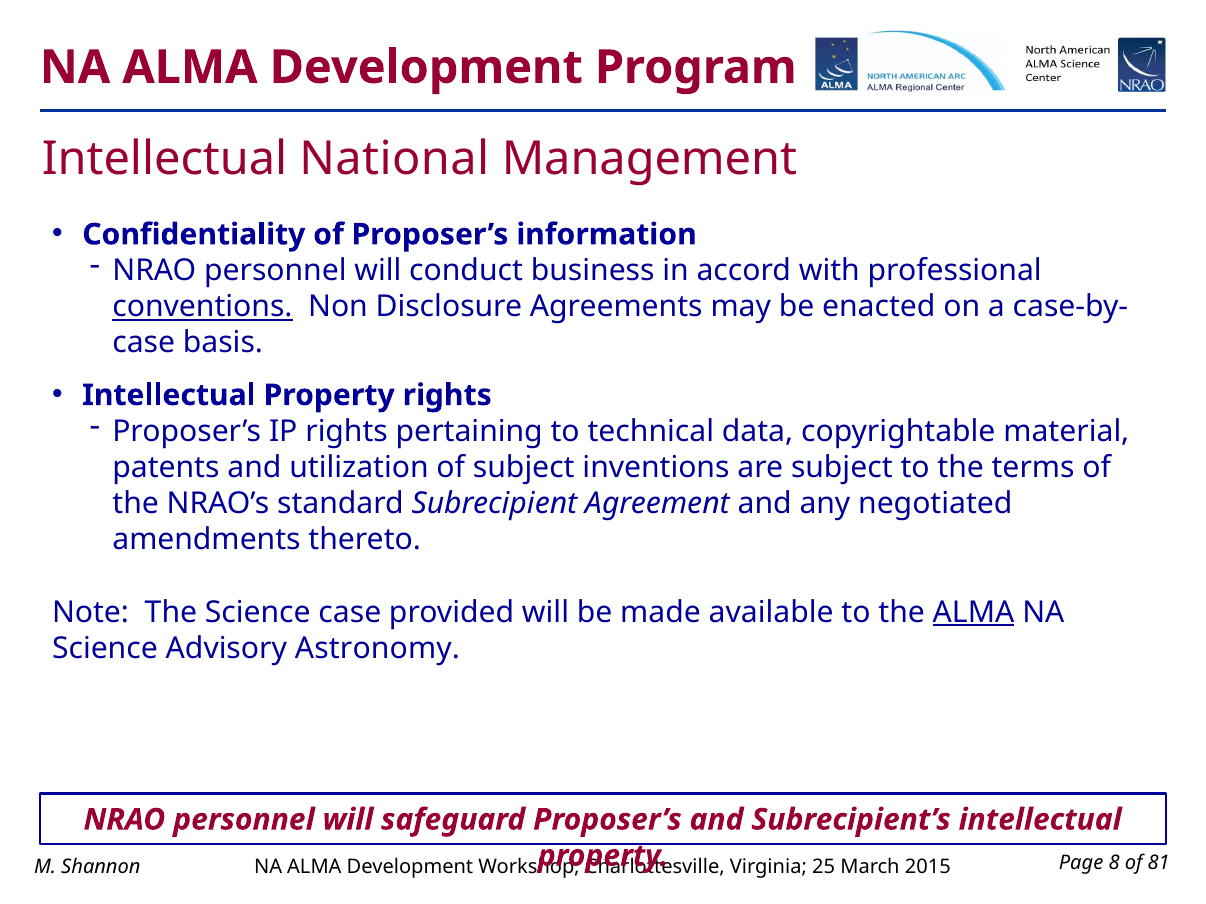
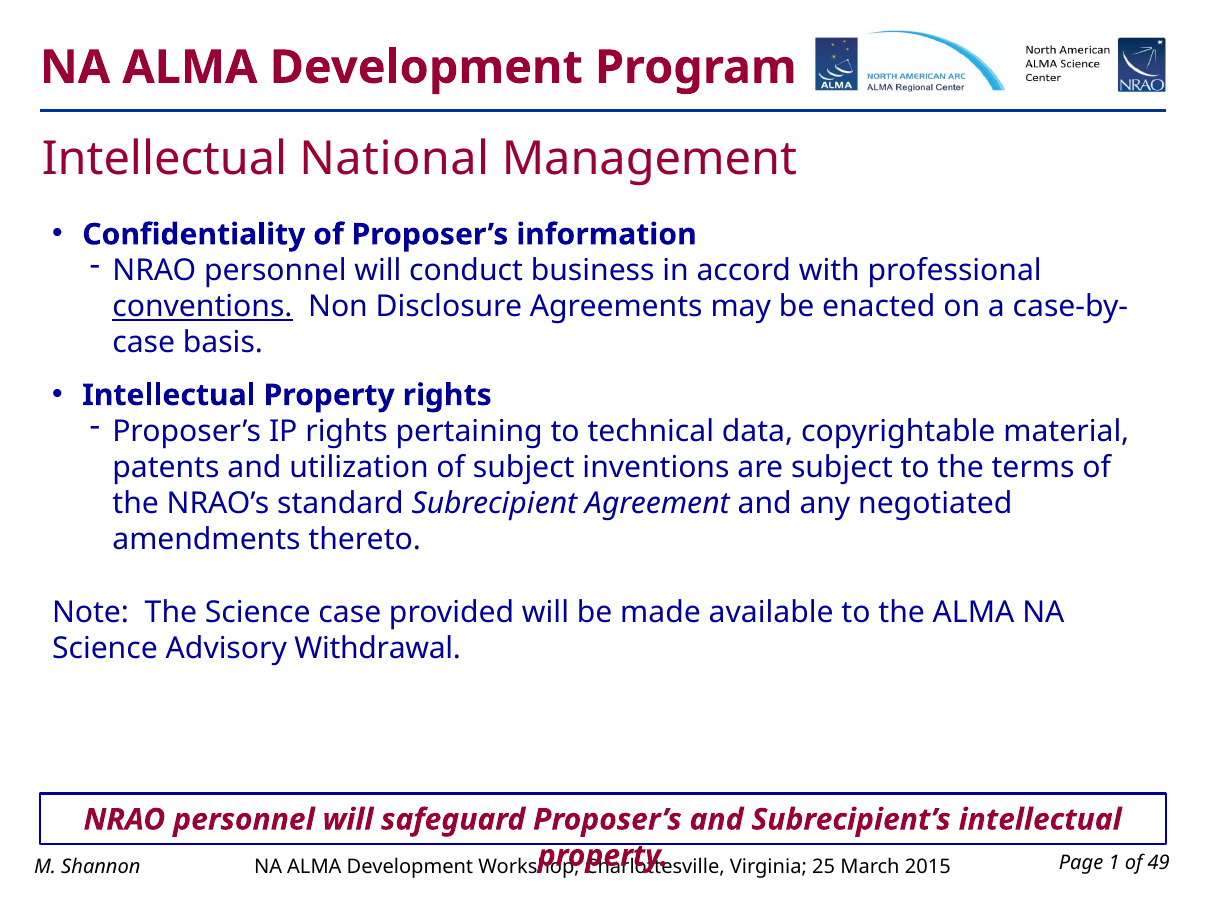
ALMA underline: present -> none (974, 612)
Astronomy: Astronomy -> Withdrawal (378, 649)
8: 8 -> 1 (1114, 864)
81: 81 -> 49 (1159, 864)
